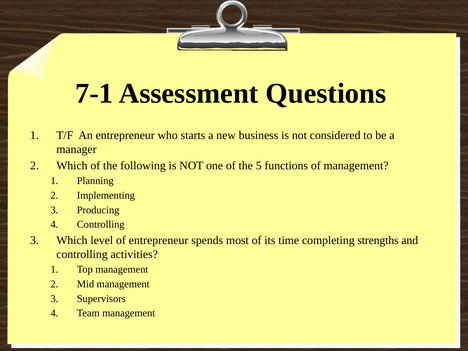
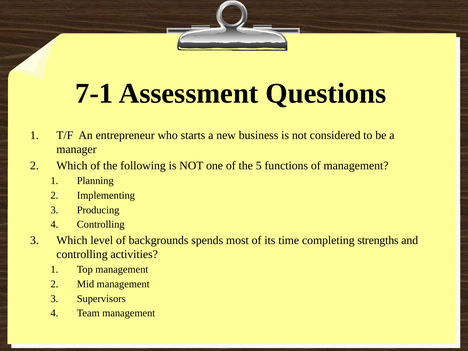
of entrepreneur: entrepreneur -> backgrounds (159, 240)
